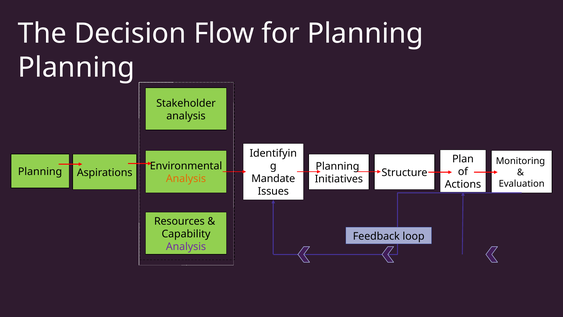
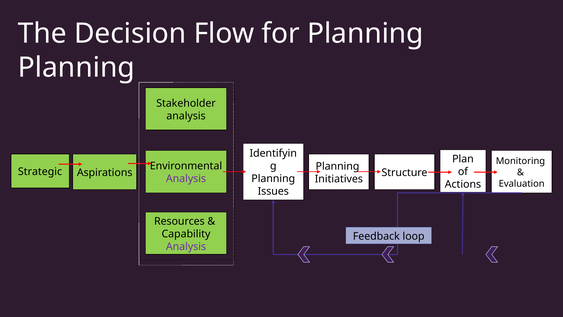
Planning: Planning -> Strategic (40, 172)
Analysis colour: orange -> purple (186, 179)
Mandate: Mandate -> Planning (273, 179)
